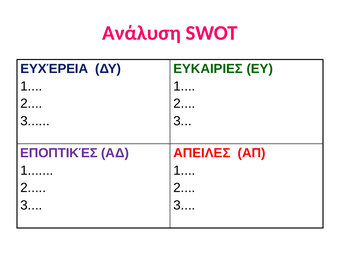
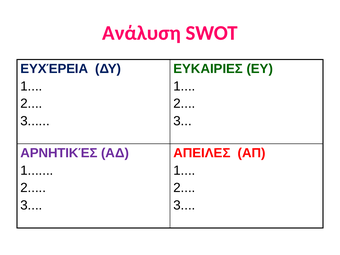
ΕΠΟΠΤΙΚΈΣ: ΕΠΟΠΤΙΚΈΣ -> ΑΡΝΗΤΙΚΈΣ (59, 153)
